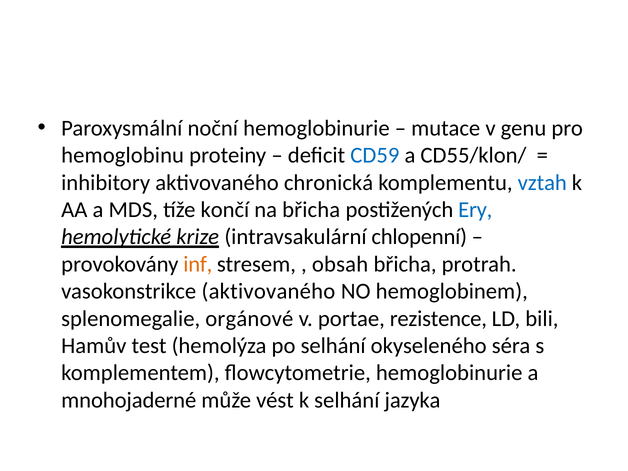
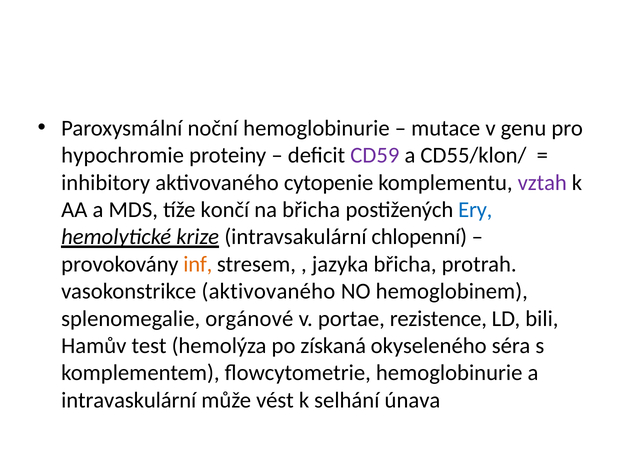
hemoglobinu: hemoglobinu -> hypochromie (123, 155)
CD59 colour: blue -> purple (375, 155)
chronická: chronická -> cytopenie (329, 183)
vztah colour: blue -> purple (542, 183)
obsah: obsah -> jazyka (340, 264)
po selhání: selhání -> získaná (333, 346)
mnohojaderné: mnohojaderné -> intravaskulární (129, 400)
jazyka: jazyka -> únava (412, 400)
